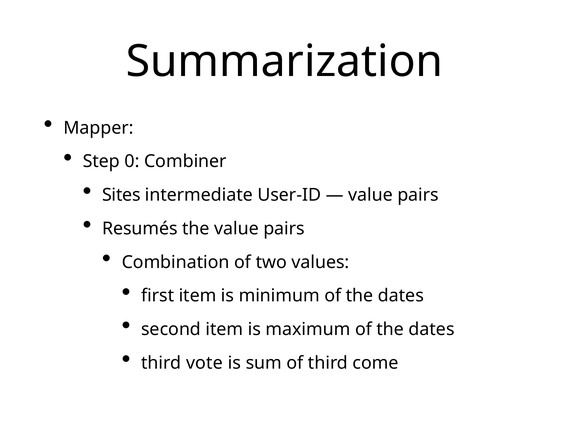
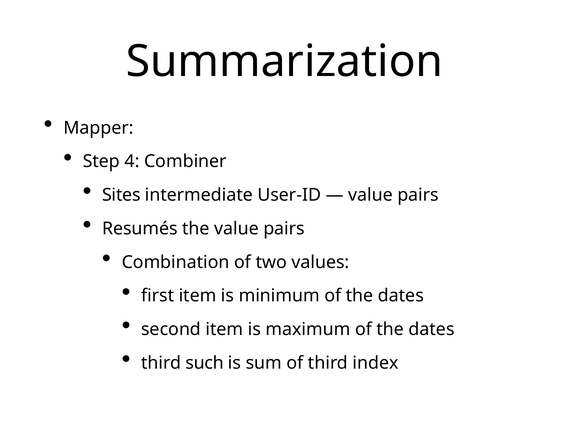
0: 0 -> 4 (132, 161)
vote: vote -> such (205, 363)
come: come -> index (376, 363)
